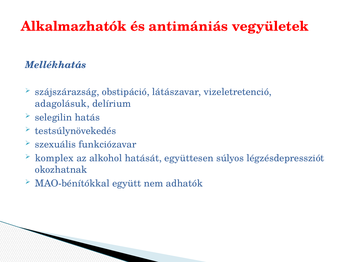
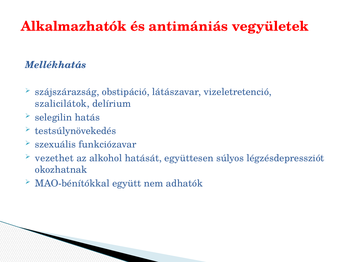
adagolásuk: adagolásuk -> szalicilátok (62, 104)
komplex: komplex -> vezethet (54, 158)
